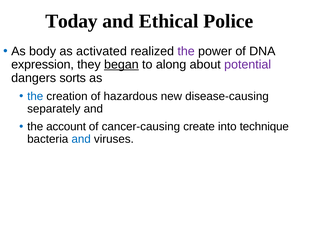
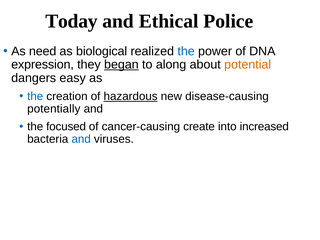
body: body -> need (43, 51)
activated: activated -> biological (102, 51)
the colour: purple -> blue (186, 51)
potential colour: purple -> orange (248, 65)
sorts: sorts -> easy (73, 78)
hazardous underline: none -> present (131, 96)
separately: separately -> potentially (54, 109)
account: account -> focused (66, 127)
technique: technique -> increased (264, 127)
